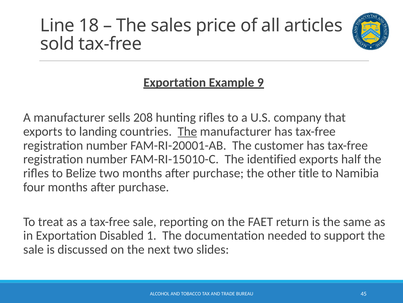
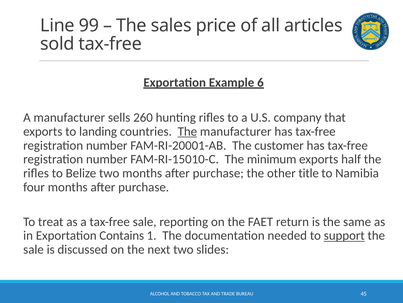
18: 18 -> 99 (89, 25)
9: 9 -> 6 (260, 82)
208: 208 -> 260 (143, 117)
identified: identified -> minimum (272, 159)
Disabled: Disabled -> Contains (122, 235)
support underline: none -> present (344, 235)
